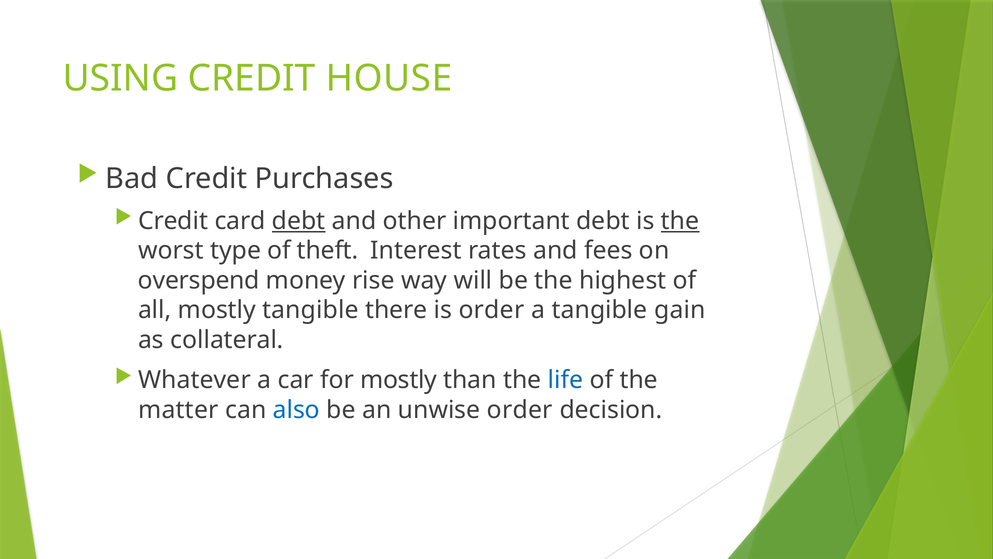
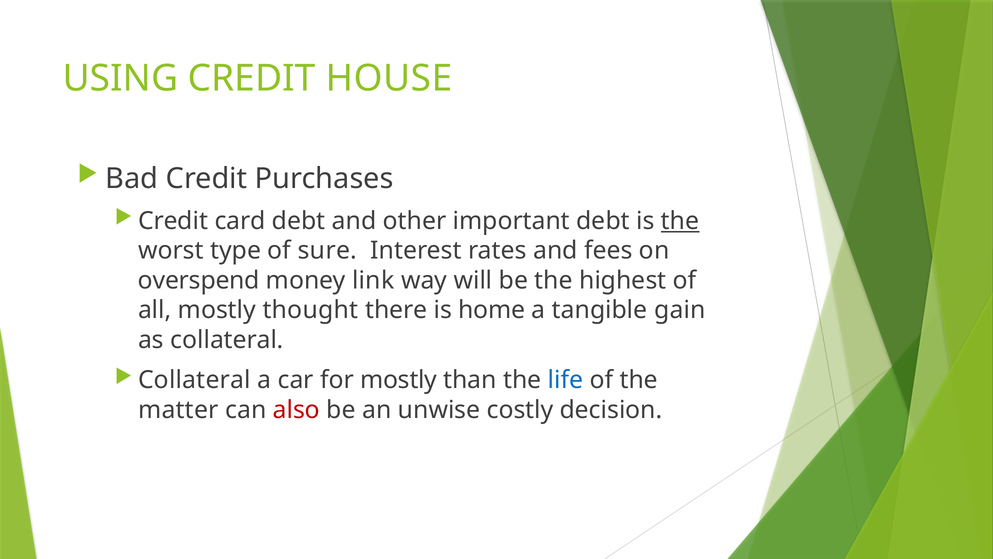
debt underline: present -> none (299, 221)
theft: theft -> sure (327, 250)
rise: rise -> link (373, 280)
mostly tangible: tangible -> thought (310, 310)
is order: order -> home (492, 310)
Whatever: Whatever -> Collateral (194, 380)
also colour: blue -> red (296, 410)
unwise order: order -> costly (520, 410)
